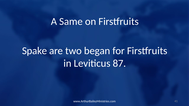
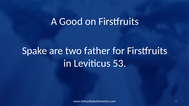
Same: Same -> Good (71, 22)
began: began -> father (97, 51)
87: 87 -> 53 (119, 64)
